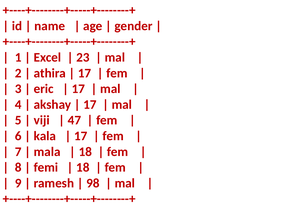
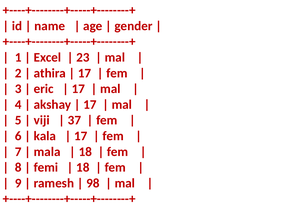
47: 47 -> 37 (74, 120)
